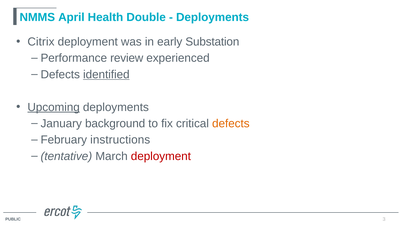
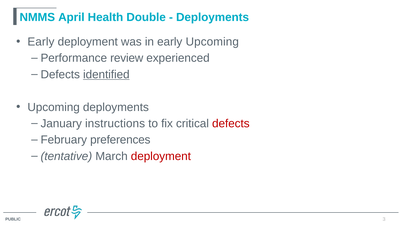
Citrix: Citrix -> Early (41, 42)
early Substation: Substation -> Upcoming (212, 42)
Upcoming underline: present -> none (54, 107)
background: background -> instructions (115, 123)
defects colour: orange -> red (231, 123)
instructions: instructions -> preferences (120, 140)
